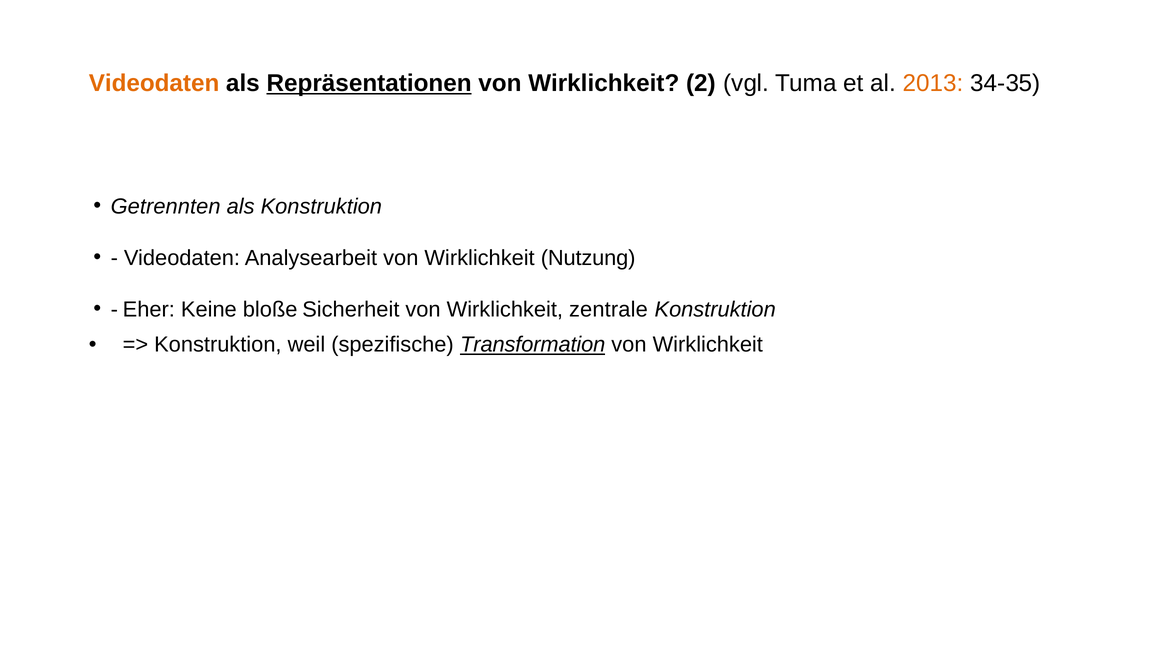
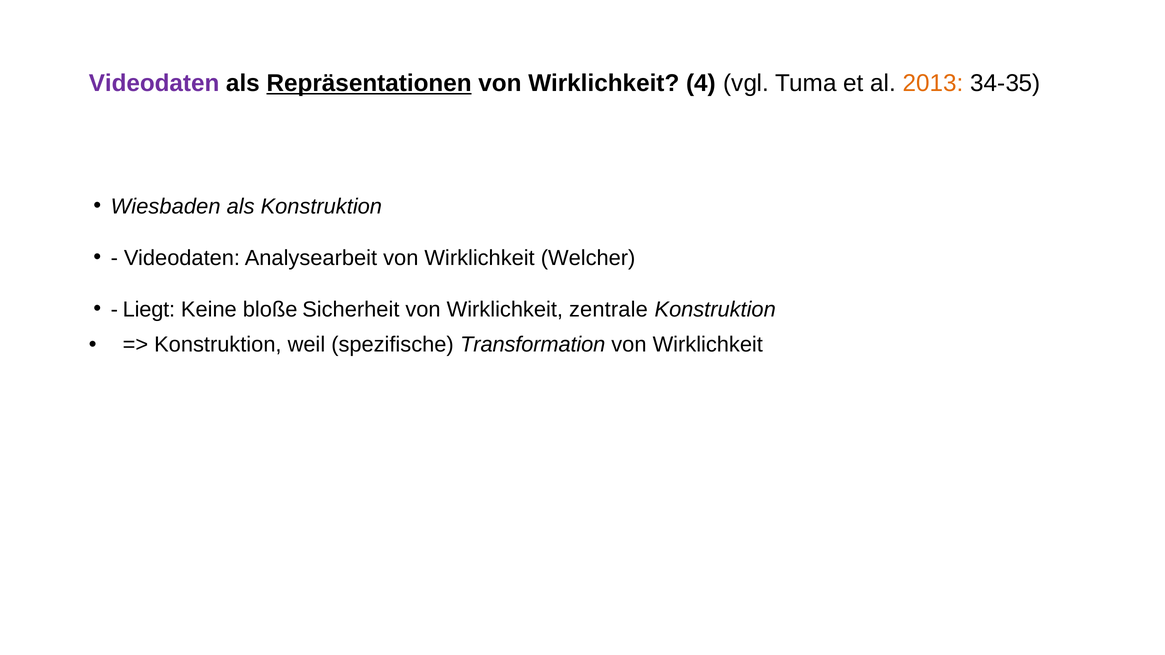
Videodaten colour: orange -> purple (154, 83)
2: 2 -> 4 (701, 83)
Getrennten: Getrennten -> Wiesbaden (166, 207)
Nutzung: Nutzung -> Welcher (588, 258)
Eher: Eher -> Liegt (149, 309)
Transformation underline: present -> none (533, 345)
